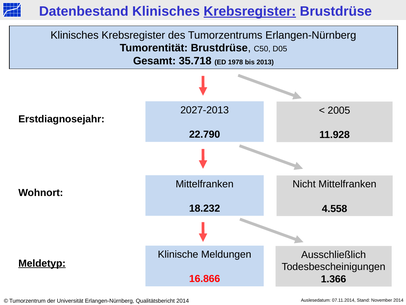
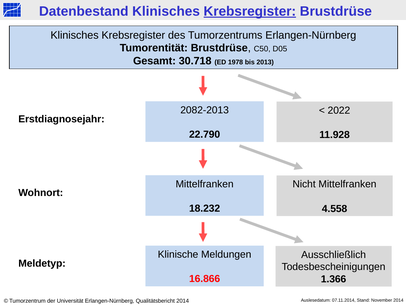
35.718: 35.718 -> 30.718 (195, 61)
2027-2013: 2027-2013 -> 2082-2013 (205, 110)
2005: 2005 -> 2022 (339, 110)
Meldetyp underline: present -> none (42, 263)
